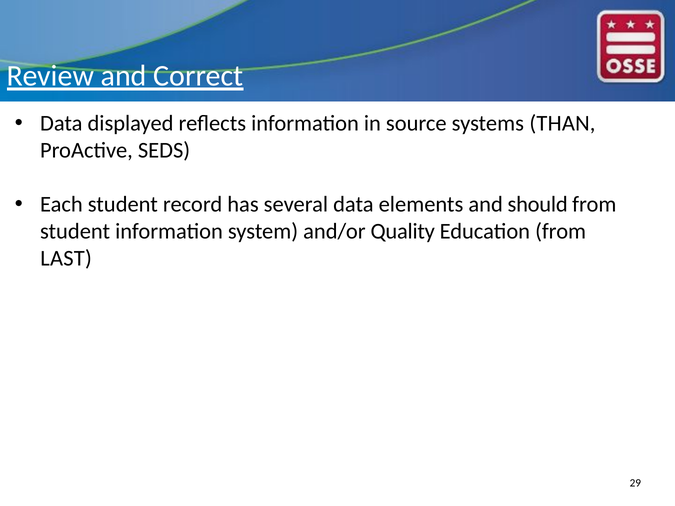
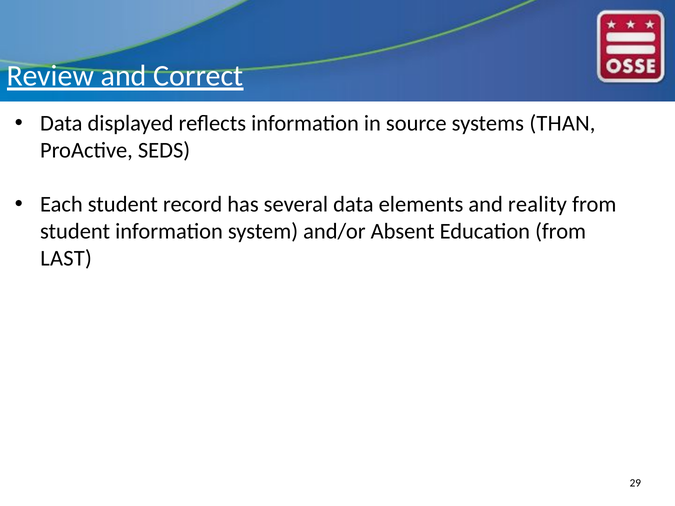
should: should -> reality (537, 205)
Quality: Quality -> Absent (403, 232)
